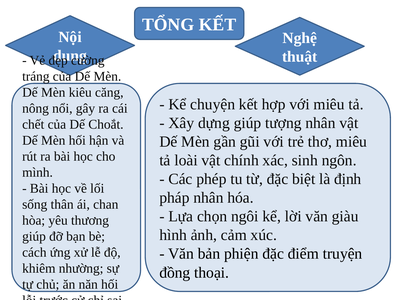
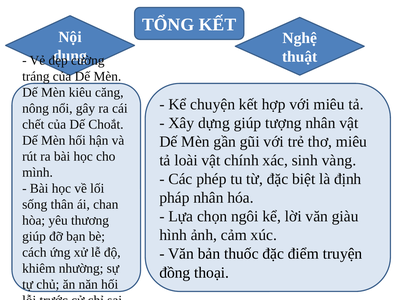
ngôn: ngôn -> vàng (339, 160)
phiện: phiện -> thuốc (241, 254)
